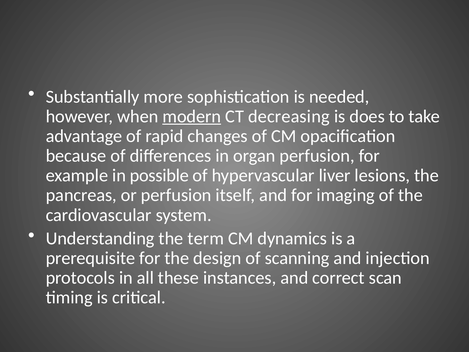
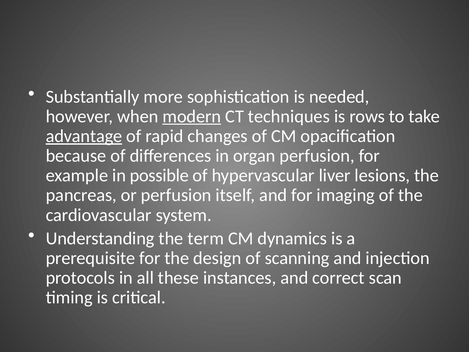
decreasing: decreasing -> techniques (289, 116)
does: does -> rows (367, 116)
advantage underline: none -> present (84, 136)
